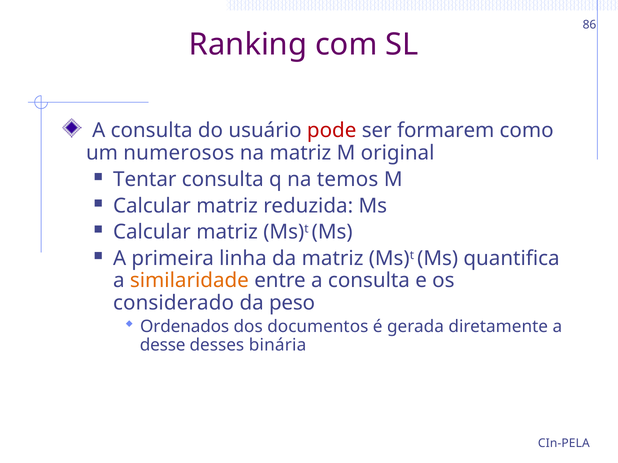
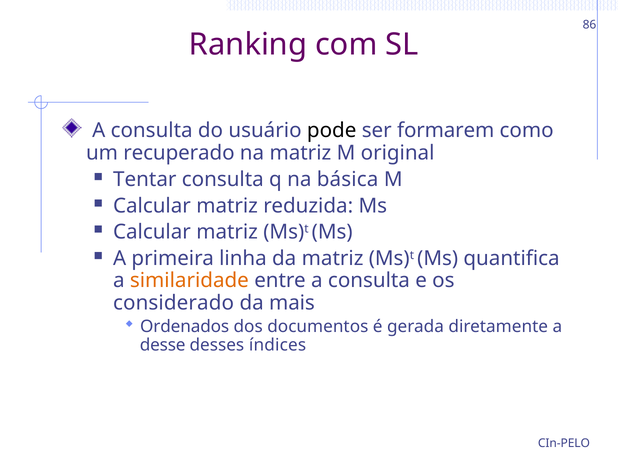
pode colour: red -> black (332, 130)
numerosos: numerosos -> recuperado (179, 153)
temos: temos -> básica (348, 180)
peso: peso -> mais (292, 303)
binária: binária -> índices (278, 346)
CIn-PELA: CIn-PELA -> CIn-PELO (564, 444)
